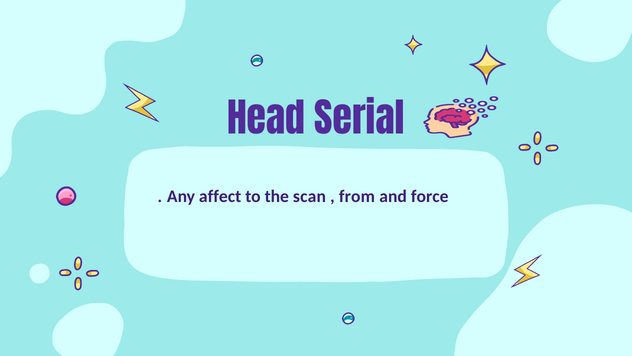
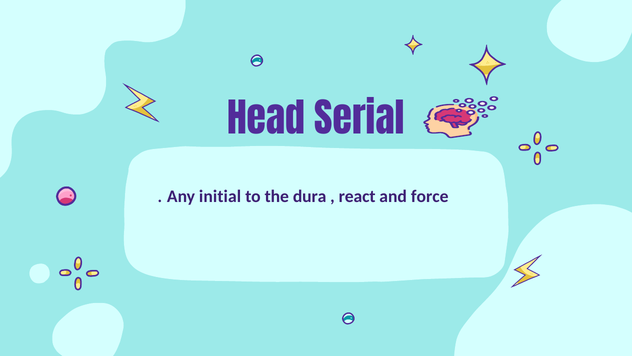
affect: affect -> initial (220, 196)
scan: scan -> dura (310, 196)
from: from -> react (357, 196)
